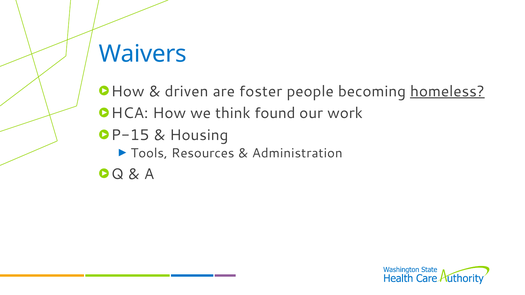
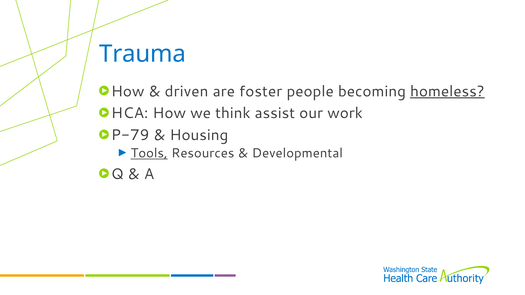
Waivers: Waivers -> Trauma (143, 54)
found: found -> assist (275, 113)
P-15: P-15 -> P-79 (130, 135)
Tools underline: none -> present (149, 153)
Administration: Administration -> Developmental (297, 153)
